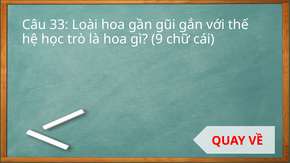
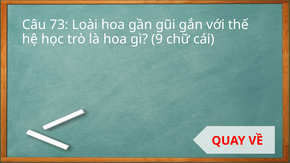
33: 33 -> 73 (59, 25)
